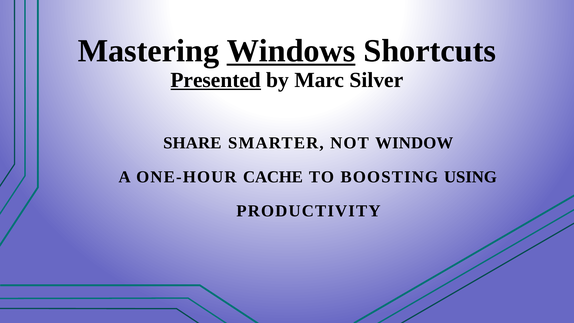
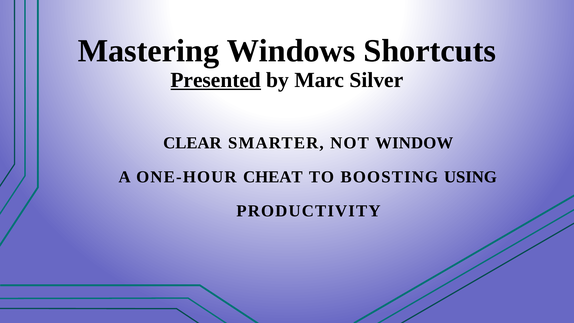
Windows underline: present -> none (291, 51)
SHARE: SHARE -> CLEAR (192, 143)
CACHE: CACHE -> CHEAT (273, 177)
